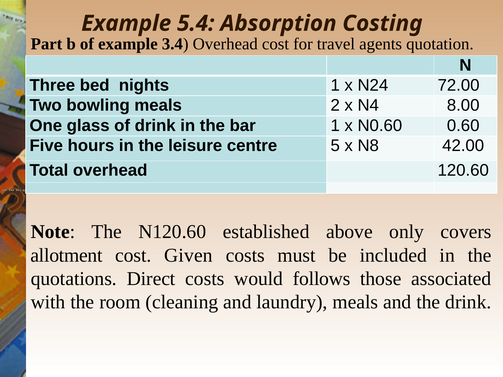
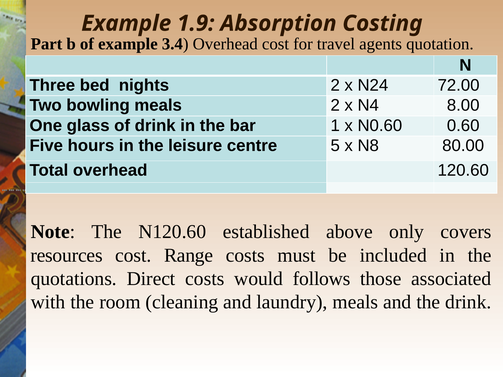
5.4: 5.4 -> 1.9 (196, 23)
nights 1: 1 -> 2 (335, 85)
42.00: 42.00 -> 80.00 (463, 146)
allotment: allotment -> resources (67, 255)
Given: Given -> Range (189, 255)
